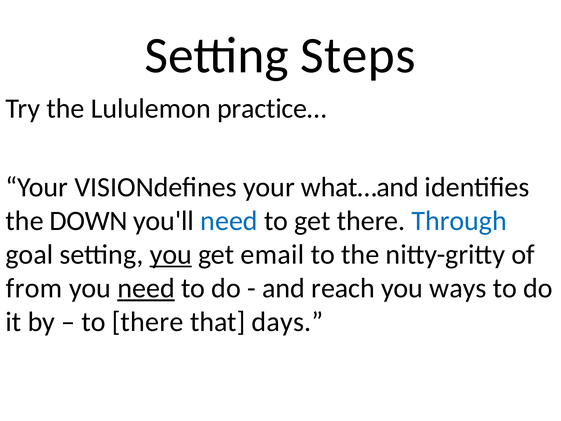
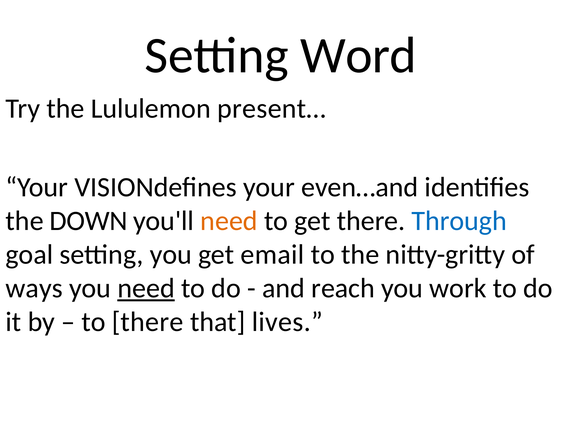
Steps: Steps -> Word (358, 55)
practice…: practice… -> present… (272, 109)
what…and: what…and -> even…and (360, 187)
need colour: blue -> orange (229, 221)
you underline: present -> none (171, 254)
from: from -> ways (34, 288)
ways: ways -> work (458, 288)
days: days -> lives (287, 322)
